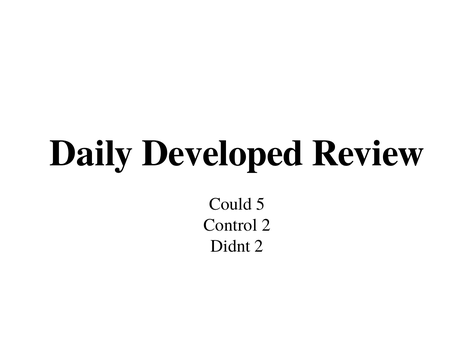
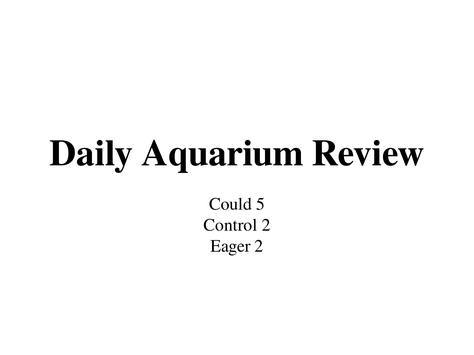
Developed: Developed -> Aquarium (223, 154)
Didnt: Didnt -> Eager (231, 246)
